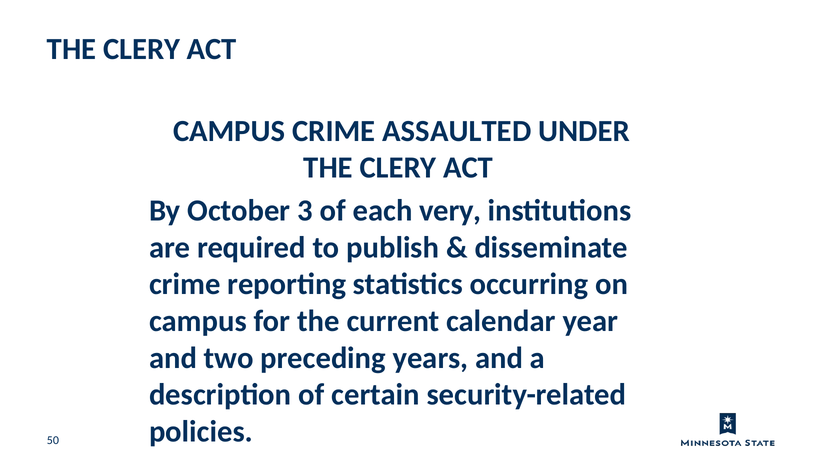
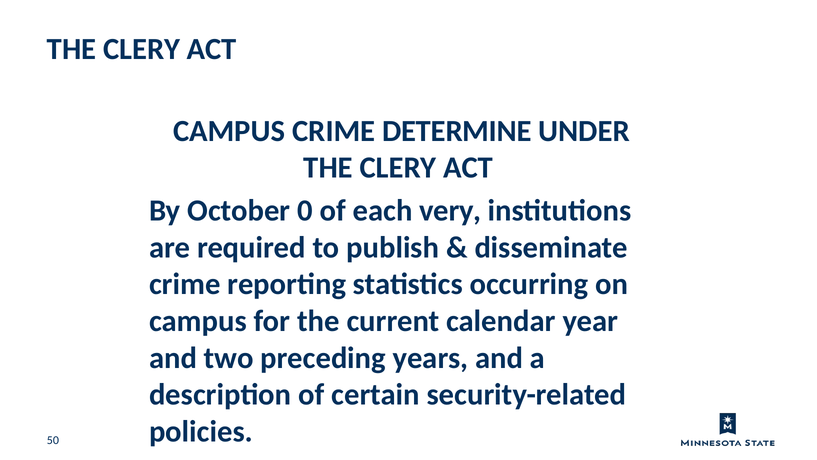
ASSAULTED: ASSAULTED -> DETERMINE (457, 131)
3: 3 -> 0 (305, 210)
